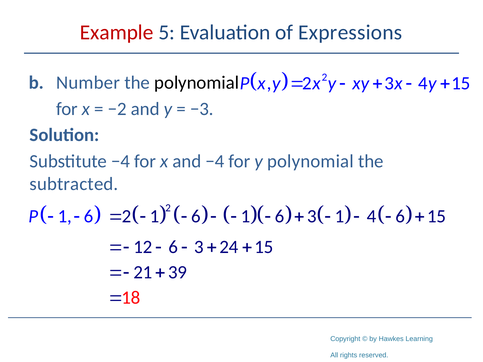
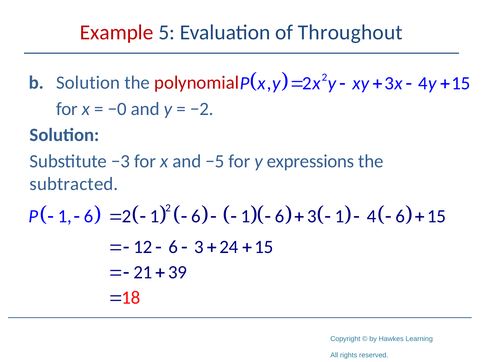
Expressions: Expressions -> Throughout (350, 32)
b Number: Number -> Solution (88, 83)
polynomial colour: black -> red (197, 83)
−2: −2 -> −0 (117, 109)
−3: −3 -> −2 (202, 109)
Substitute −4: −4 -> −3 (121, 162)
and −4: −4 -> −5 (215, 162)
y polynomial: polynomial -> expressions (311, 162)
